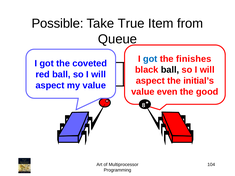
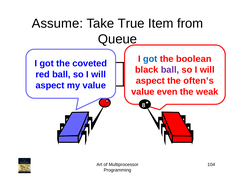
Possible: Possible -> Assume (57, 23)
finishes: finishes -> boolean (194, 59)
ball colour: black -> purple (170, 70)
initial’s: initial’s -> often’s (199, 81)
good: good -> weak (207, 92)
